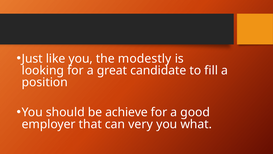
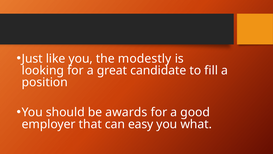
achieve: achieve -> awards (126, 112)
very: very -> easy (141, 124)
